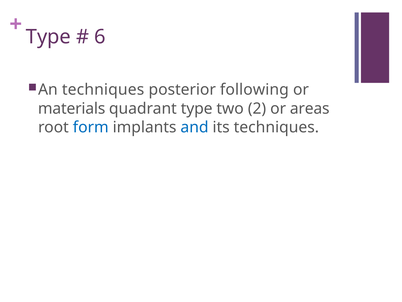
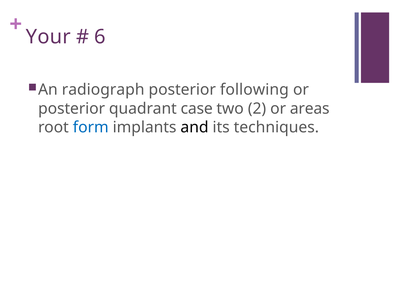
Type: Type -> Your (48, 37)
An techniques: techniques -> radiograph (103, 90)
materials: materials -> posterior (72, 108)
quadrant type: type -> case (197, 108)
and colour: blue -> black (195, 127)
